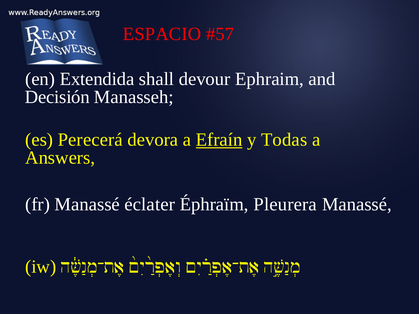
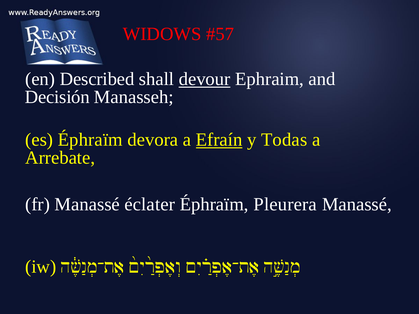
ESPACIO: ESPACIO -> WIDOWS (162, 34)
Extendida: Extendida -> Described (97, 79)
devour underline: none -> present (205, 79)
es Perecerá: Perecerá -> Éphraïm (90, 140)
Answers: Answers -> Arrebate (60, 158)
